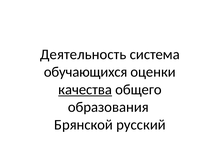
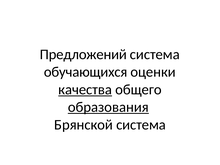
Деятельность: Деятельность -> Предложений (83, 54)
образования underline: none -> present (108, 107)
Брянской русский: русский -> система (141, 125)
